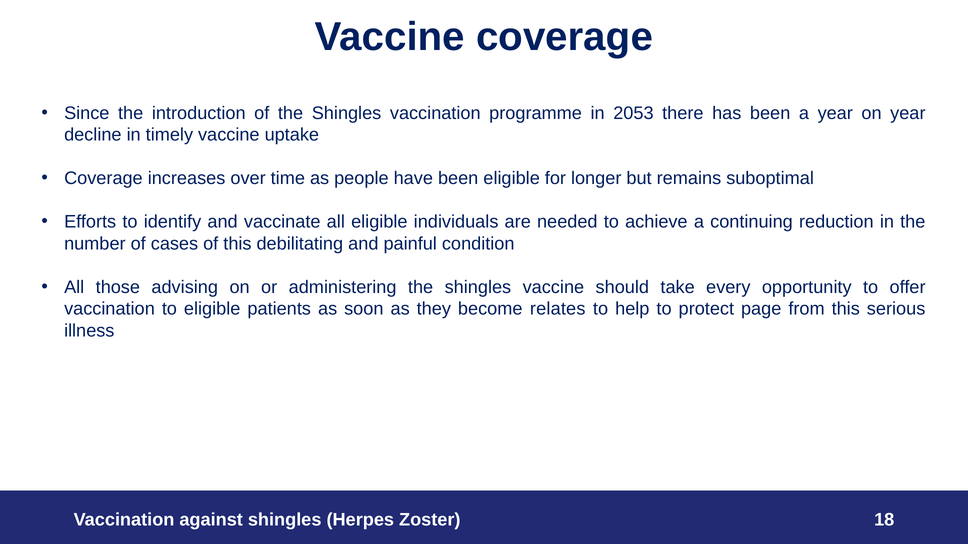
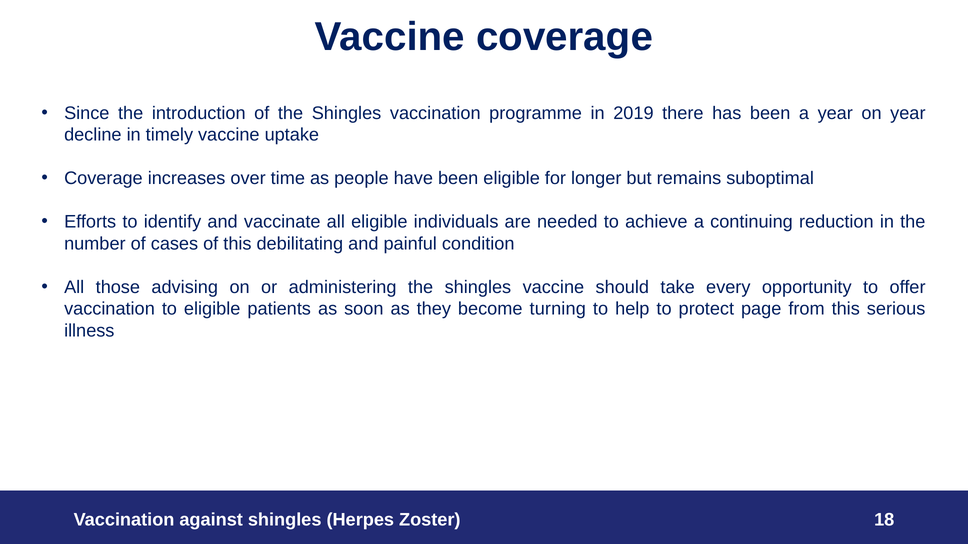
2053: 2053 -> 2019 (633, 113)
relates: relates -> turning (558, 309)
